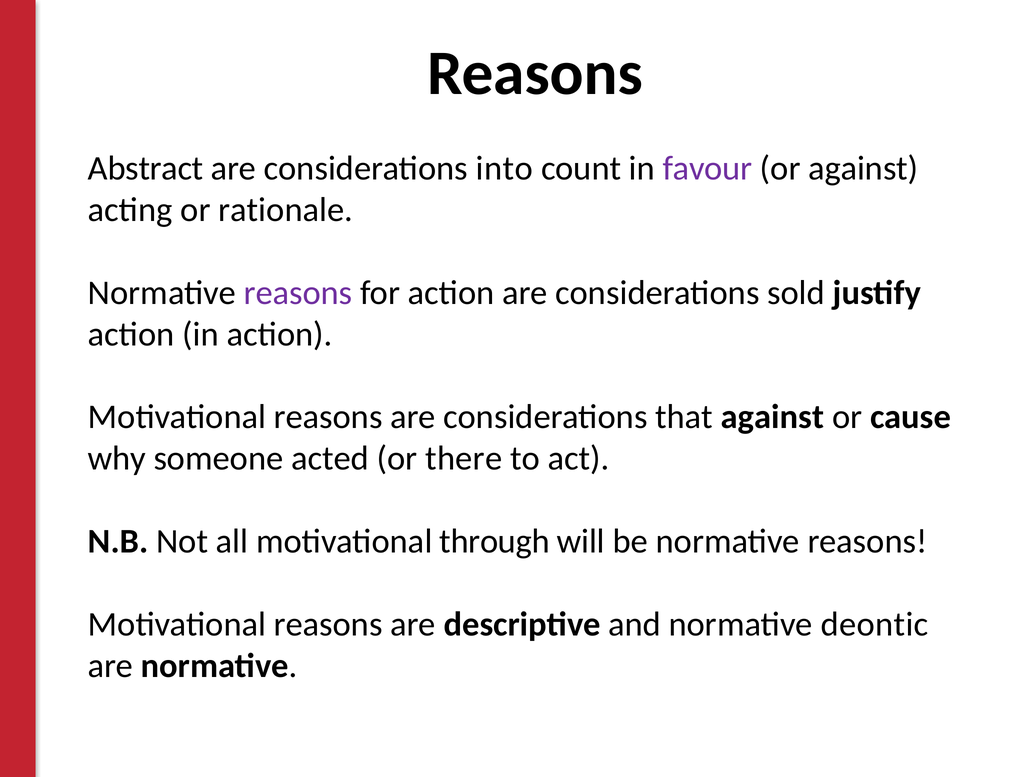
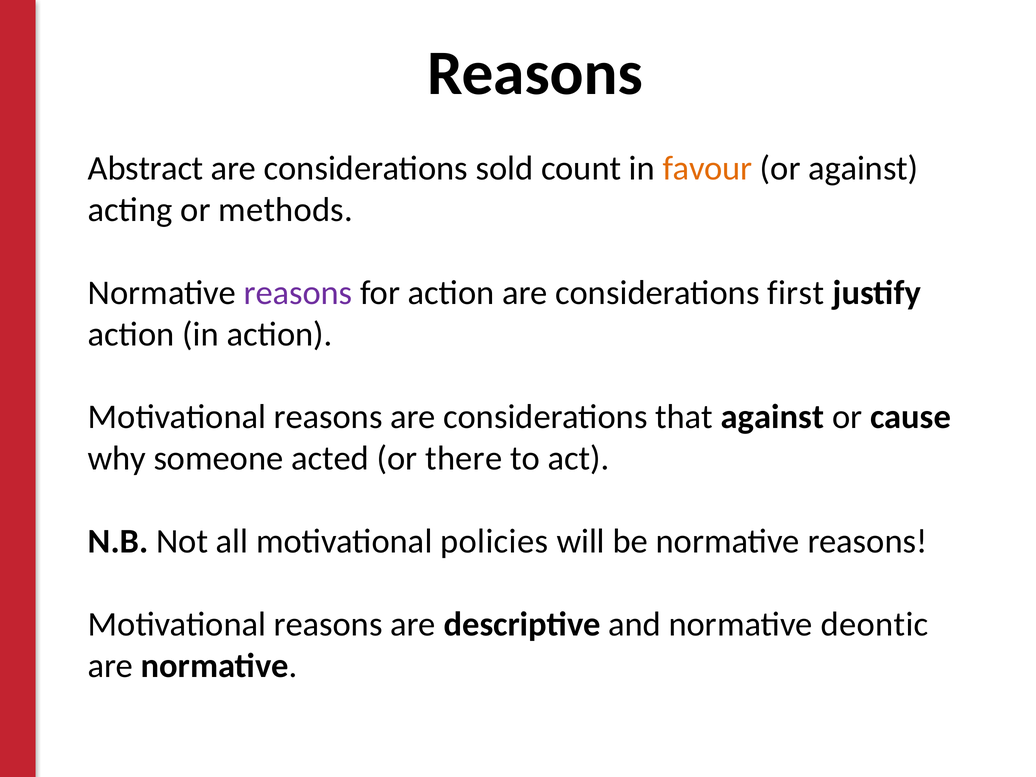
into: into -> sold (505, 168)
favour colour: purple -> orange (707, 168)
rationale: rationale -> methods (286, 210)
sold: sold -> first (796, 293)
through: through -> policies (494, 541)
